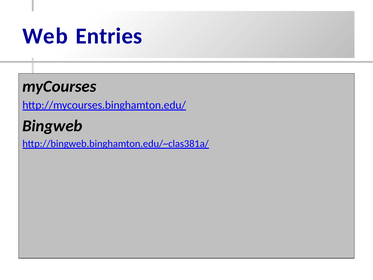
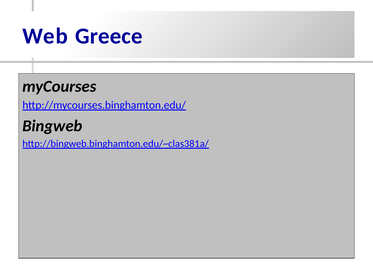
Entries: Entries -> Greece (109, 36)
